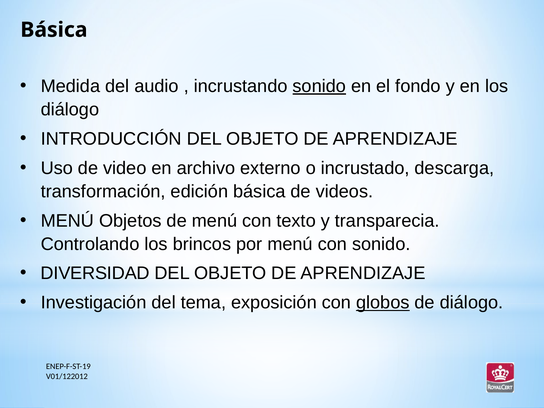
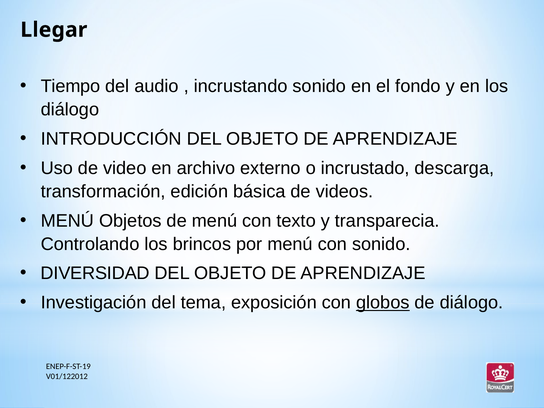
Básica: Básica -> Llegar (54, 30)
Medida: Medida -> Tiempo (71, 86)
sonido underline: present -> none (319, 86)
